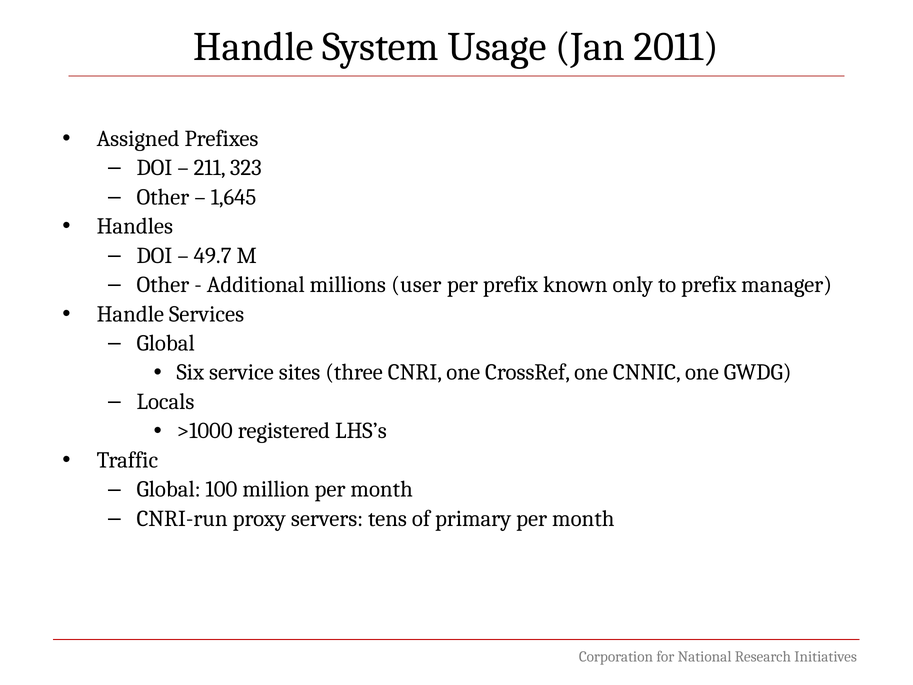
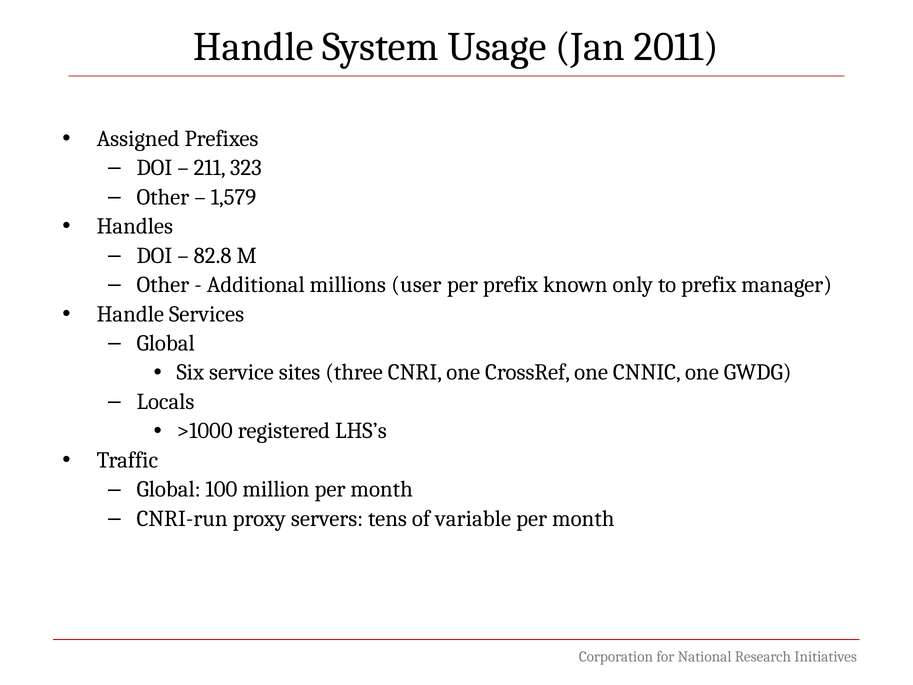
1,645: 1,645 -> 1,579 (233, 197)
49.7: 49.7 -> 82.8 (213, 255)
primary: primary -> variable (473, 518)
